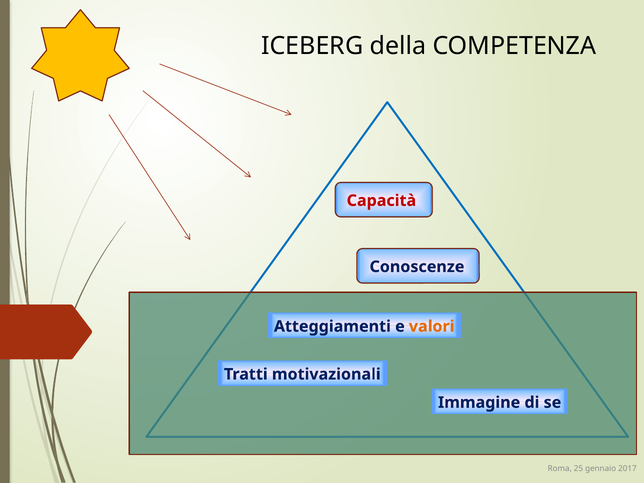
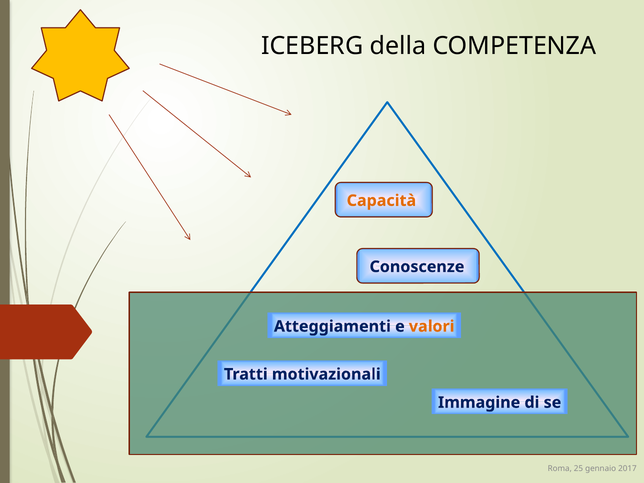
Capacità colour: red -> orange (381, 201)
